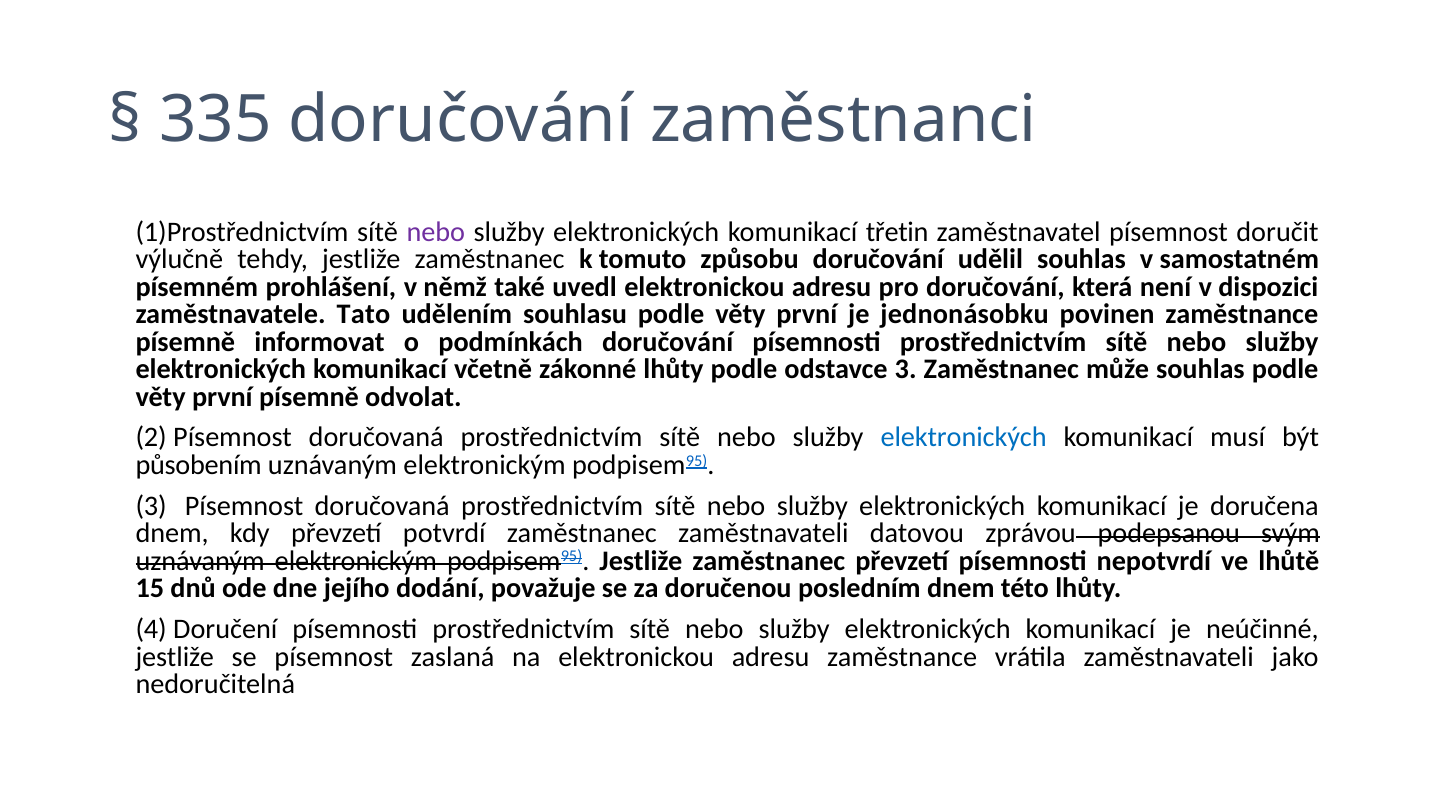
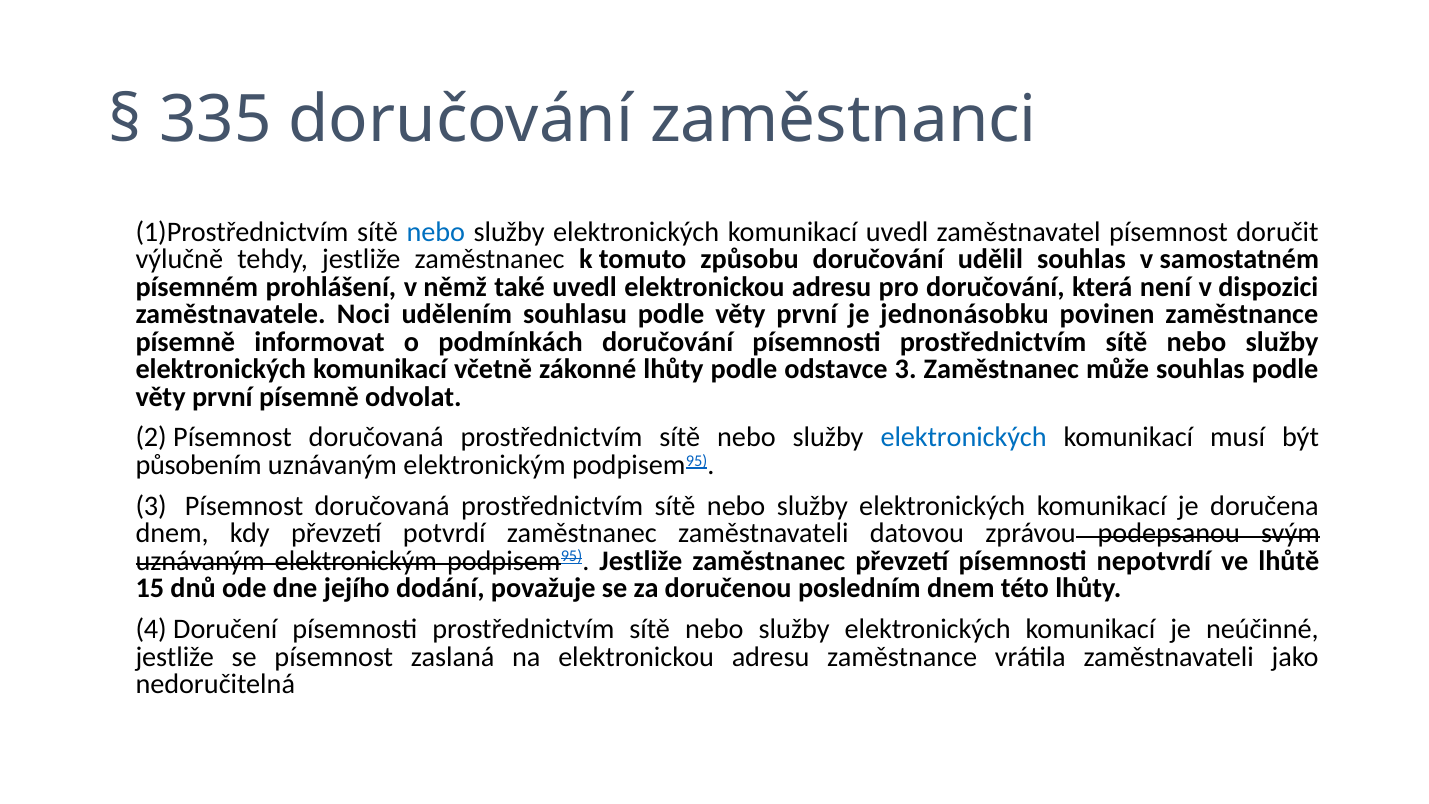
nebo colour: purple -> blue (436, 232)
komunikací třetin: třetin -> uvedl (897, 232)
Tato: Tato -> Noci (364, 314)
